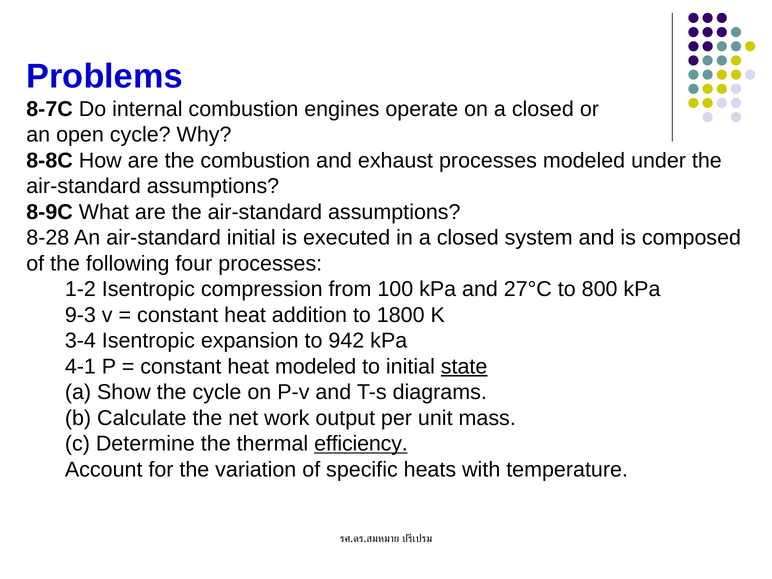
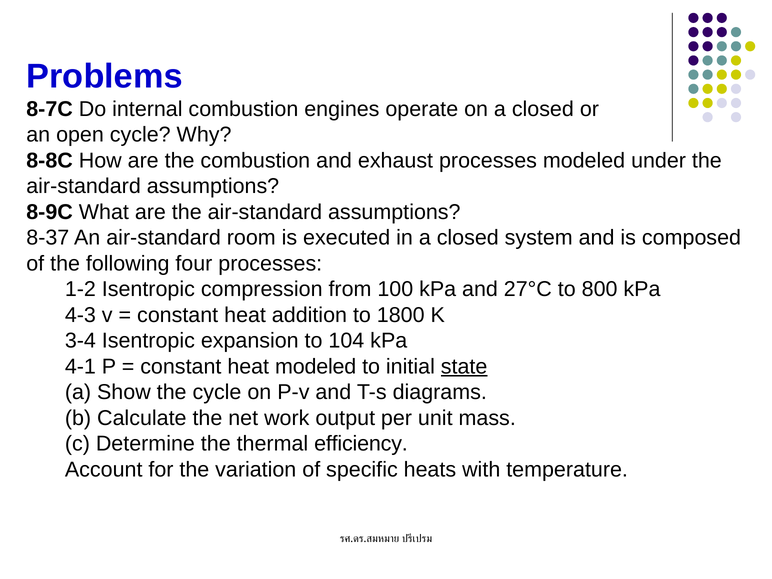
8-28: 8-28 -> 8-37 (48, 238)
air-standard initial: initial -> room (251, 238)
9-3: 9-3 -> 4-3 (80, 315)
942: 942 -> 104 (346, 341)
efficiency underline: present -> none (361, 444)
